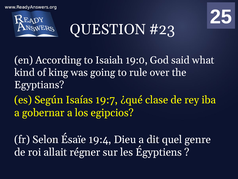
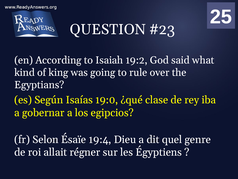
19:0: 19:0 -> 19:2 (137, 60)
19:7: 19:7 -> 19:0 (107, 100)
